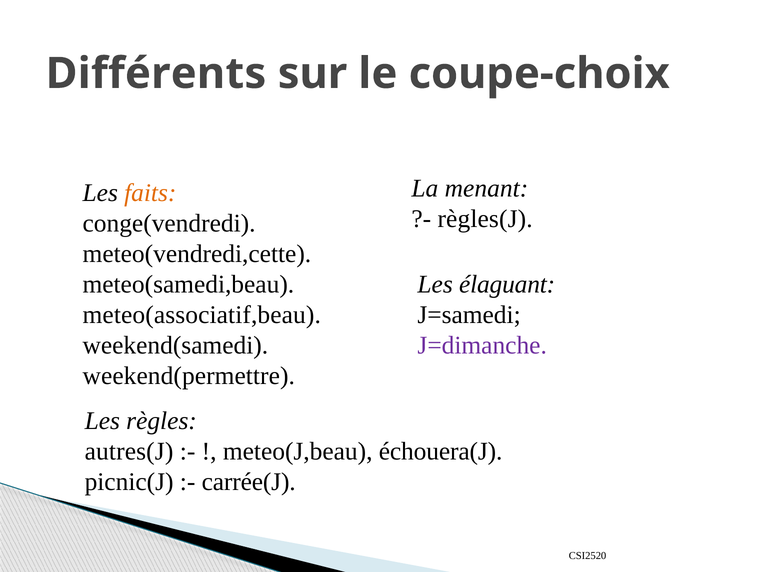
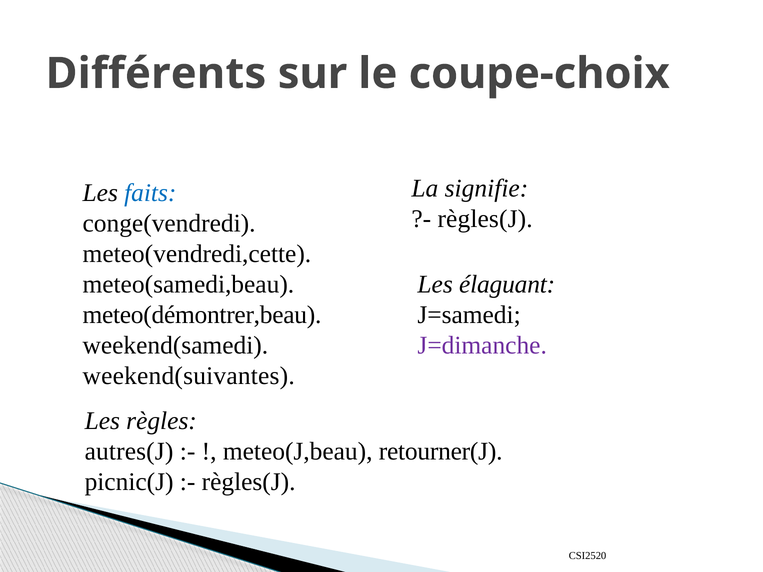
menant: menant -> signifie (486, 188)
faits colour: orange -> blue (150, 193)
meteo(associatif,beau: meteo(associatif,beau -> meteo(démontrer,beau (202, 315)
weekend(permettre: weekend(permettre -> weekend(suivantes (189, 376)
échouera(J: échouera(J -> retourner(J (441, 452)
carrée(J: carrée(J -> règles(J (249, 482)
